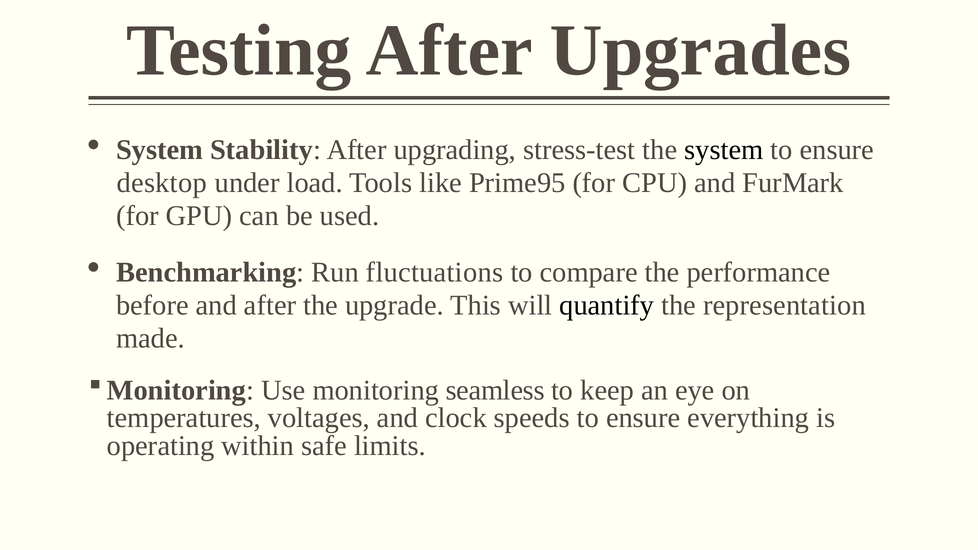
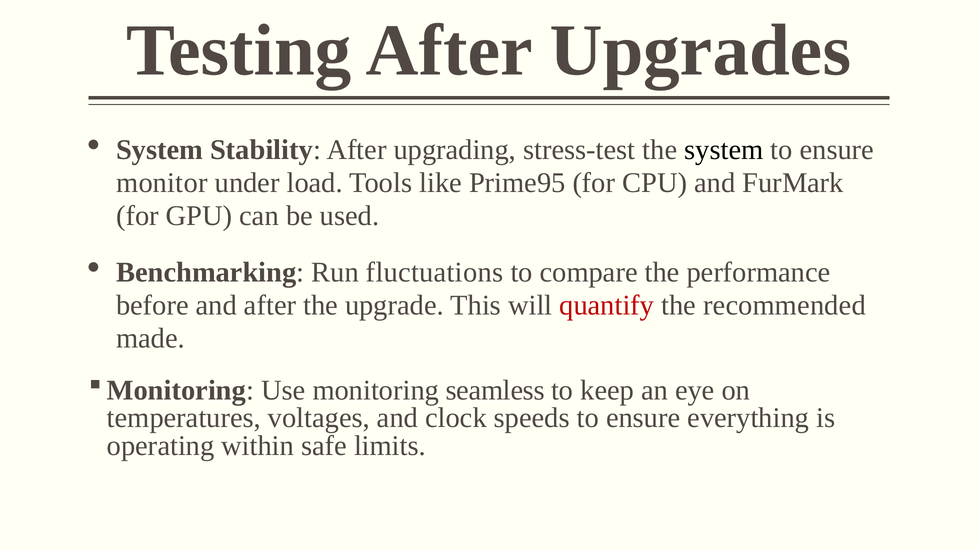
desktop: desktop -> monitor (162, 183)
quantify colour: black -> red (607, 306)
representation: representation -> recommended (784, 306)
